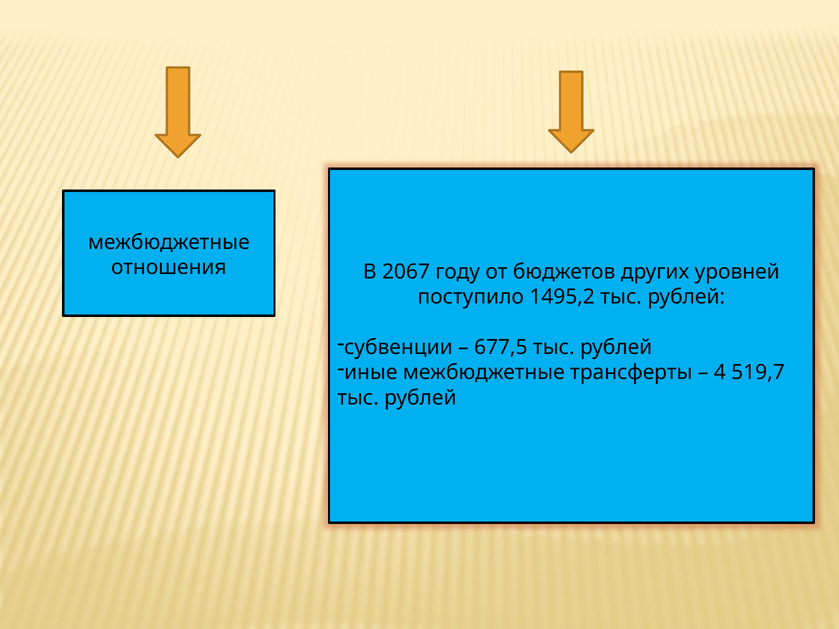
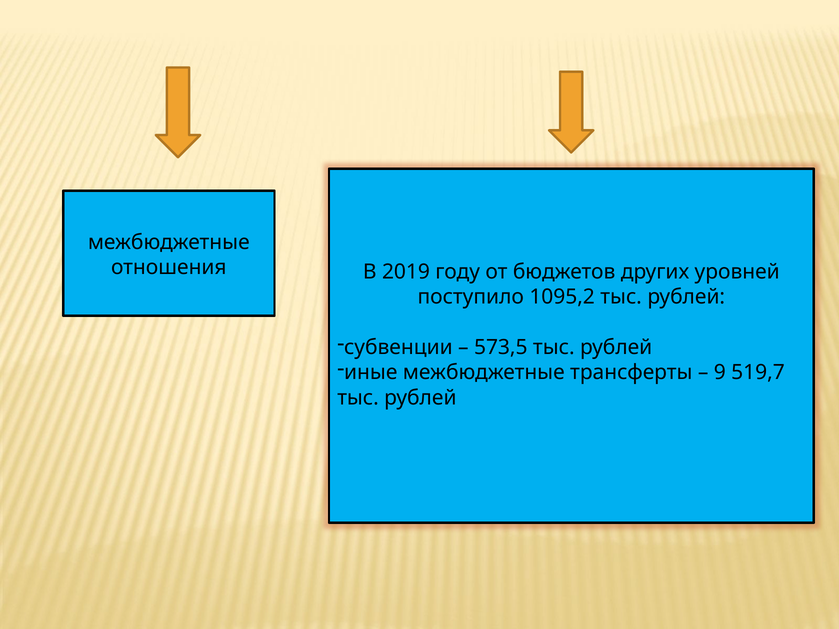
2067: 2067 -> 2019 (406, 272)
1495,2: 1495,2 -> 1095,2 (562, 297)
677,5: 677,5 -> 573,5 (501, 347)
4: 4 -> 9 (720, 373)
